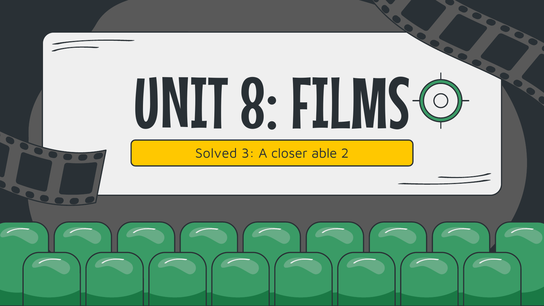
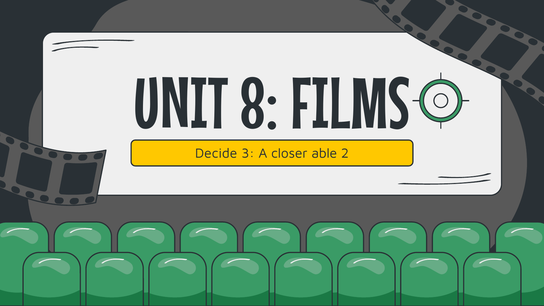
Solved: Solved -> Decide (216, 153)
